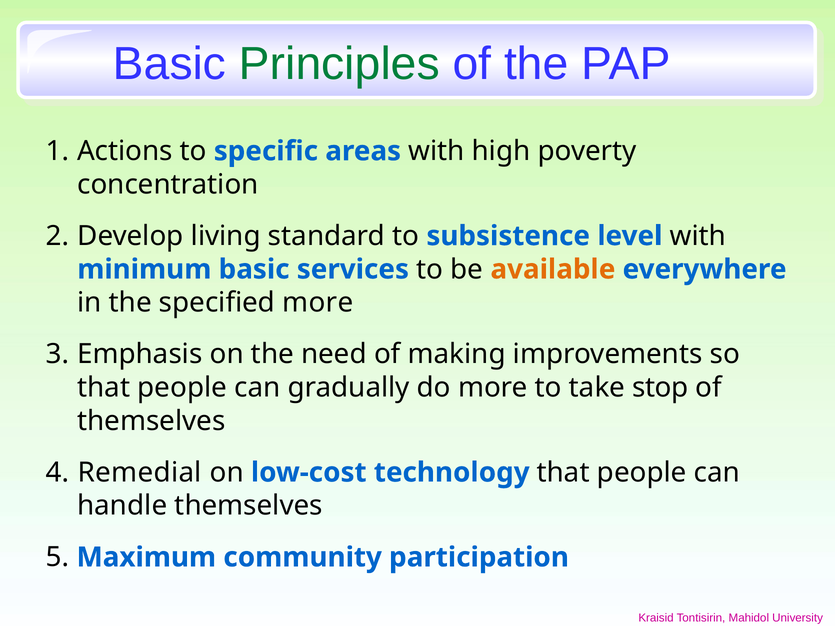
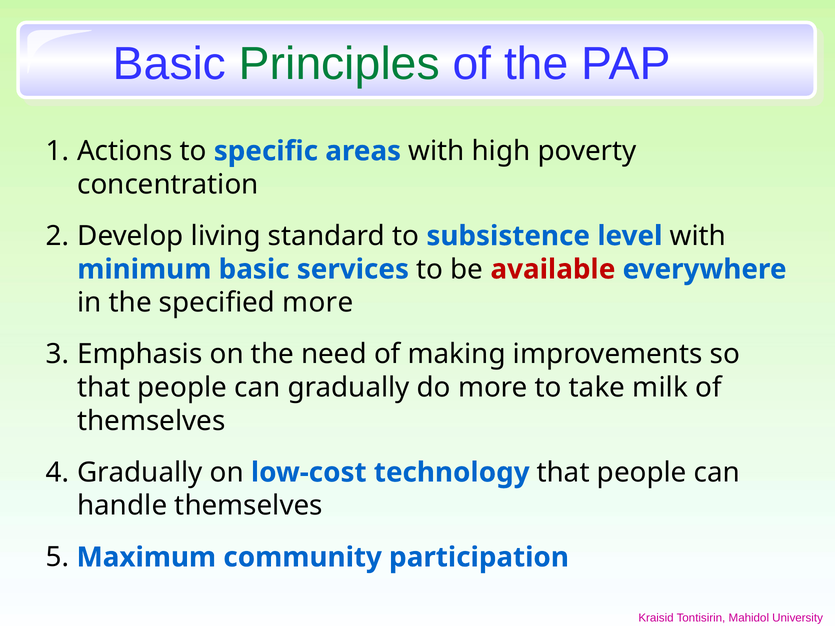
available colour: orange -> red (553, 269)
stop: stop -> milk (660, 388)
Remedial: Remedial -> Gradually (140, 473)
